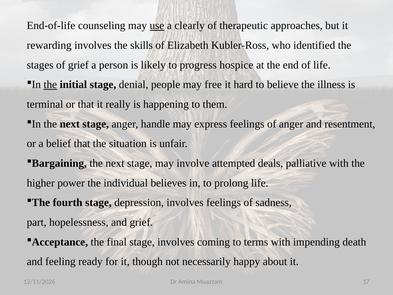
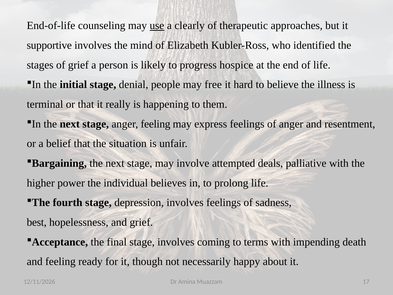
rewarding: rewarding -> supportive (49, 45)
skills: skills -> mind (141, 45)
the underline: present -> none (50, 85)
anger handle: handle -> feeling (156, 124)
part: part -> best (37, 222)
